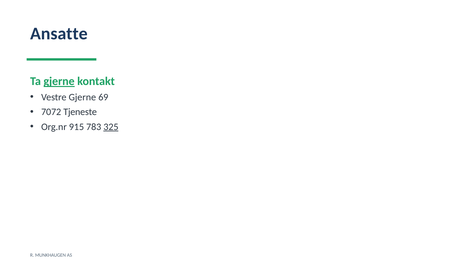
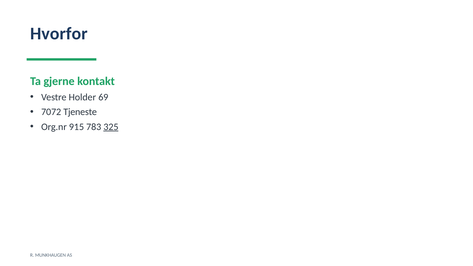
Ansatte: Ansatte -> Hvorfor (59, 34)
gjerne underline: present -> none (59, 81)
Vestre Gjerne: Gjerne -> Holder (82, 97)
